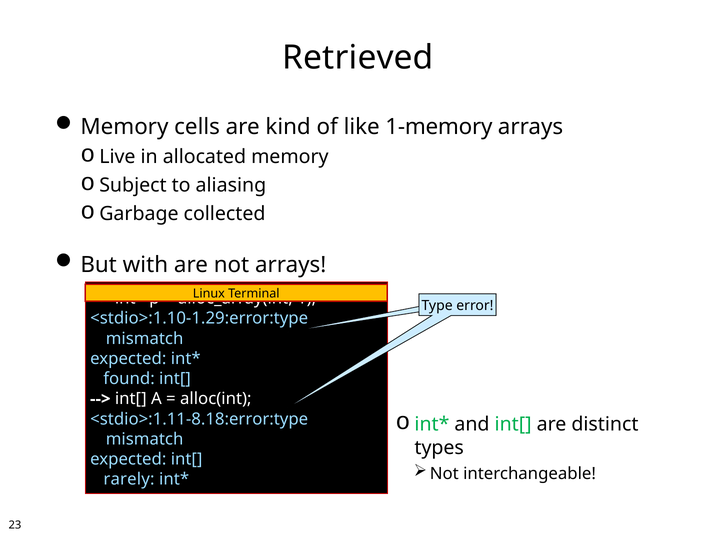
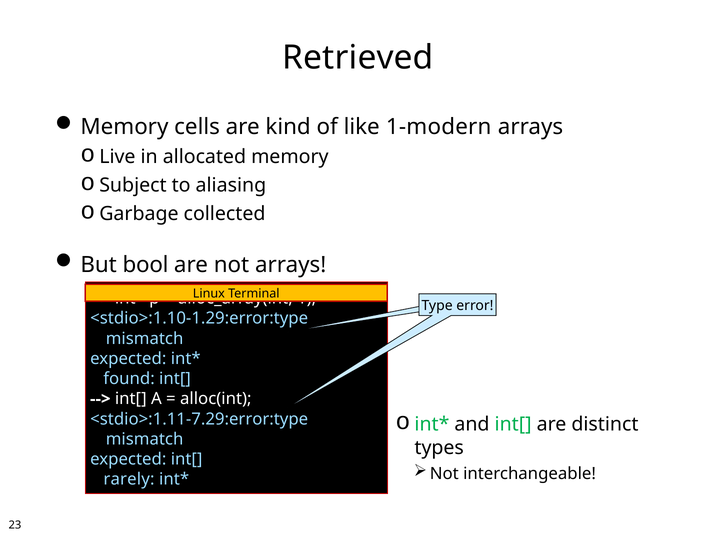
1-memory: 1-memory -> 1-modern (439, 127)
with: with -> bool (146, 265)
<stdio>:1.11-8.18:error:type: <stdio>:1.11-8.18:error:type -> <stdio>:1.11-7.29:error:type (199, 419)
